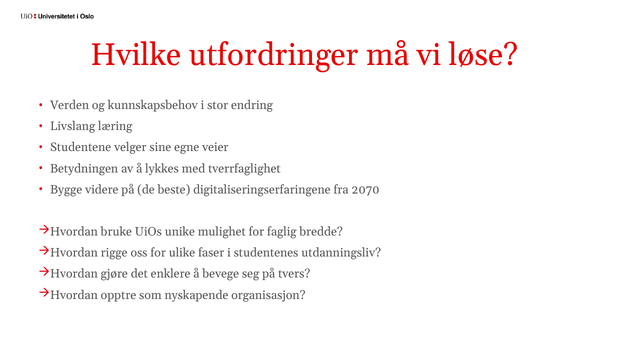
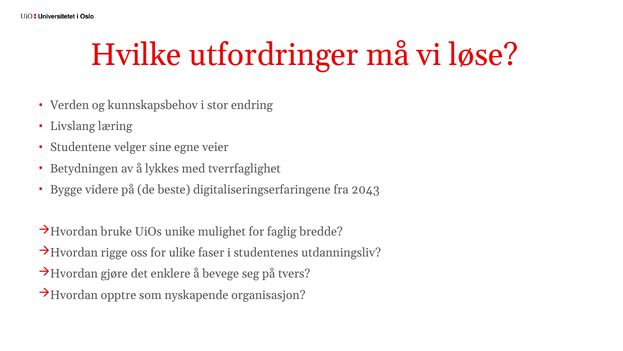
2070: 2070 -> 2043 (366, 189)
